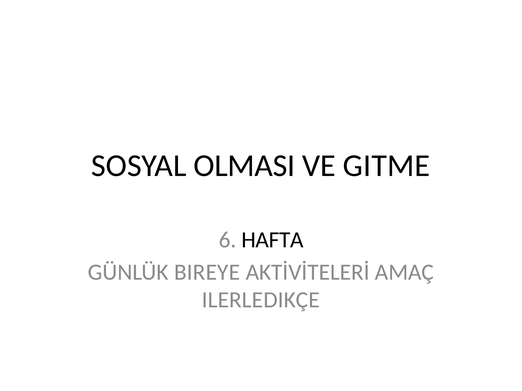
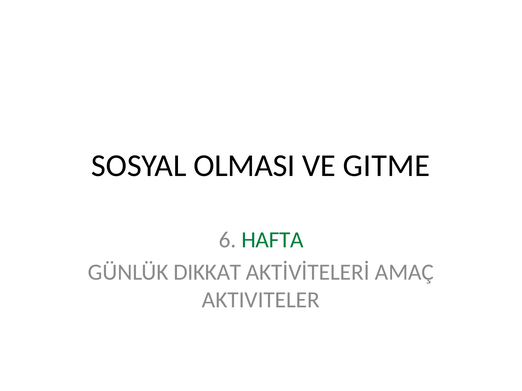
HAFTA colour: black -> green (272, 240)
BIREYE: BIREYE -> DIKKAT (207, 272)
ILERLEDIKÇE: ILERLEDIKÇE -> AKTIVITELER (261, 300)
